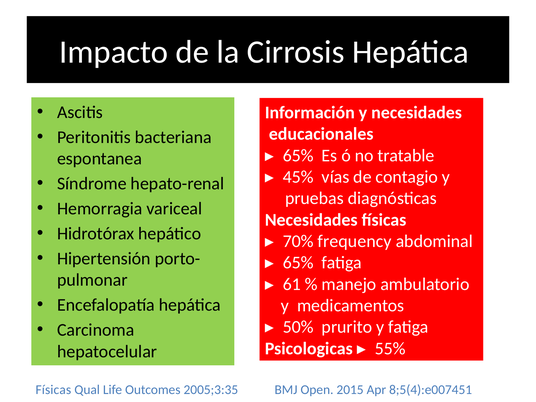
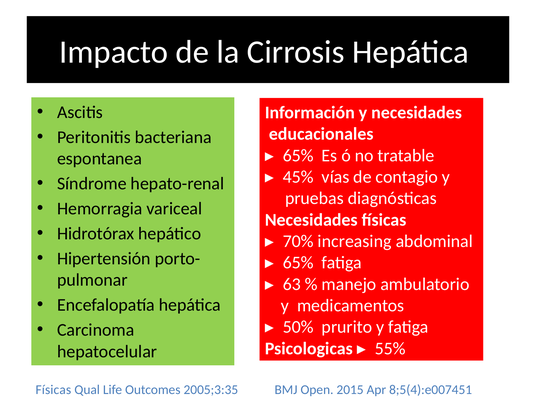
frequency: frequency -> increasing (355, 241)
61: 61 -> 63 (292, 284)
